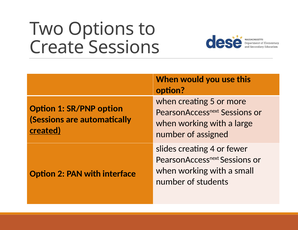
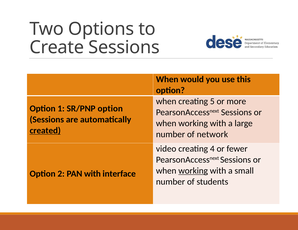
assigned: assigned -> network (212, 135)
slides: slides -> video (166, 149)
working underline: none -> present (193, 171)
